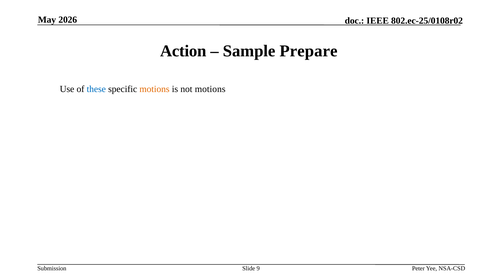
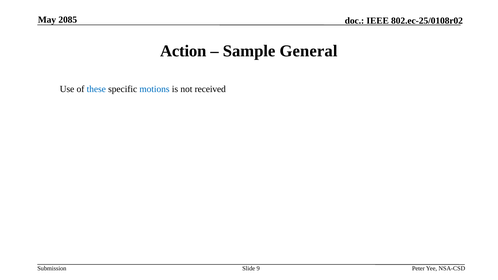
2026: 2026 -> 2085 (68, 20)
Prepare: Prepare -> General (309, 51)
motions colour: orange -> blue (155, 89)
not motions: motions -> received (210, 89)
